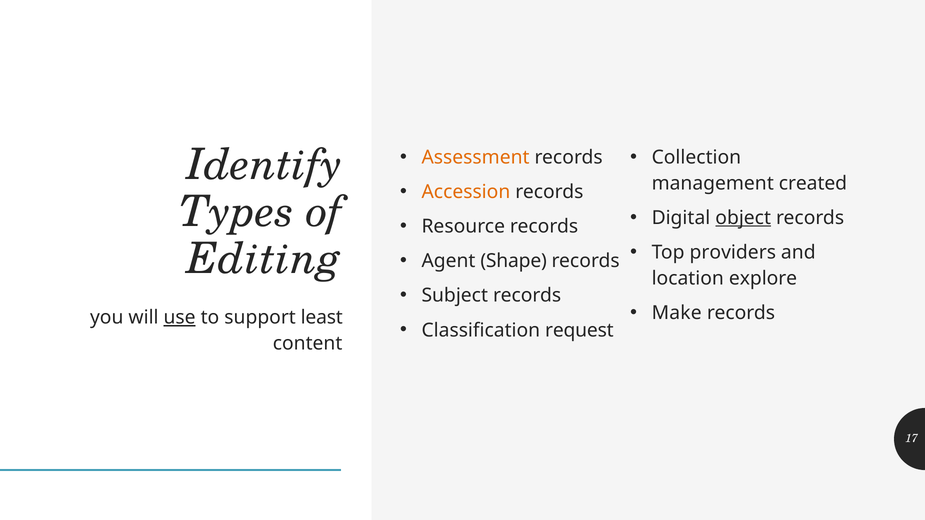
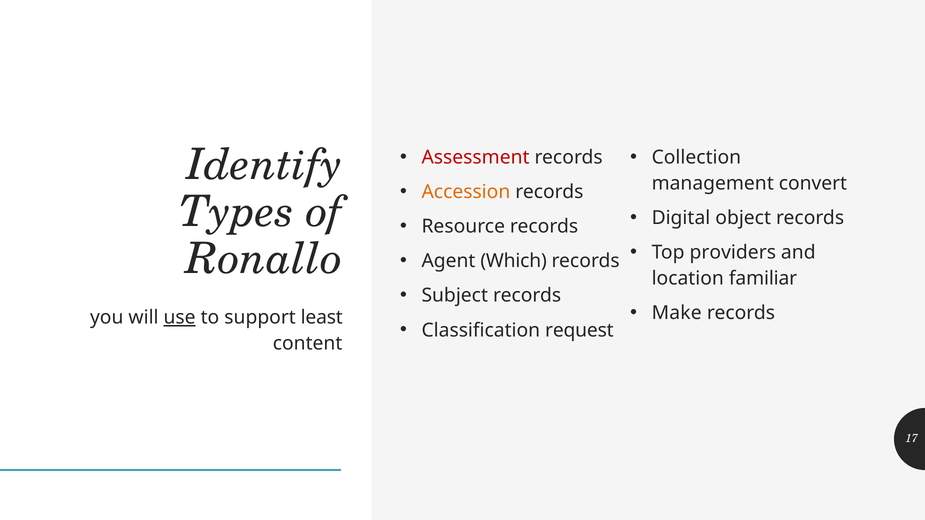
Assessment colour: orange -> red (476, 157)
created: created -> convert (813, 183)
object underline: present -> none (743, 218)
Editing: Editing -> Ronallo (264, 259)
Shape: Shape -> Which (514, 261)
explore: explore -> familiar (763, 278)
